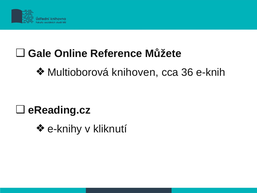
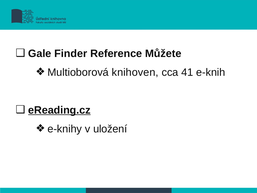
Online: Online -> Finder (71, 53)
36: 36 -> 41 (187, 72)
eReading.cz underline: none -> present (59, 110)
kliknutí: kliknutí -> uložení (110, 129)
